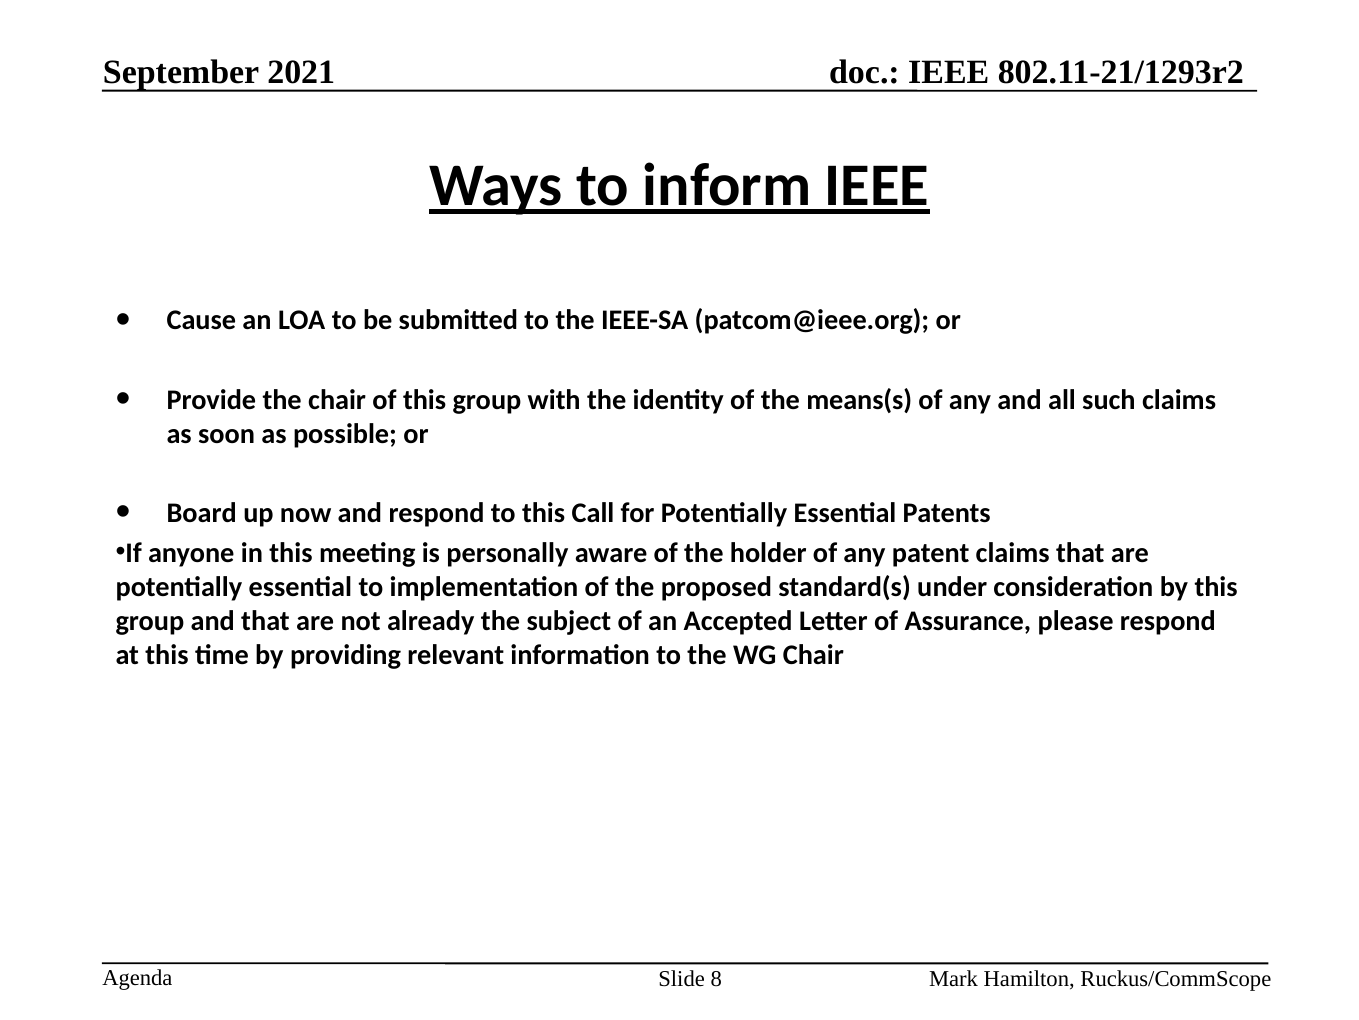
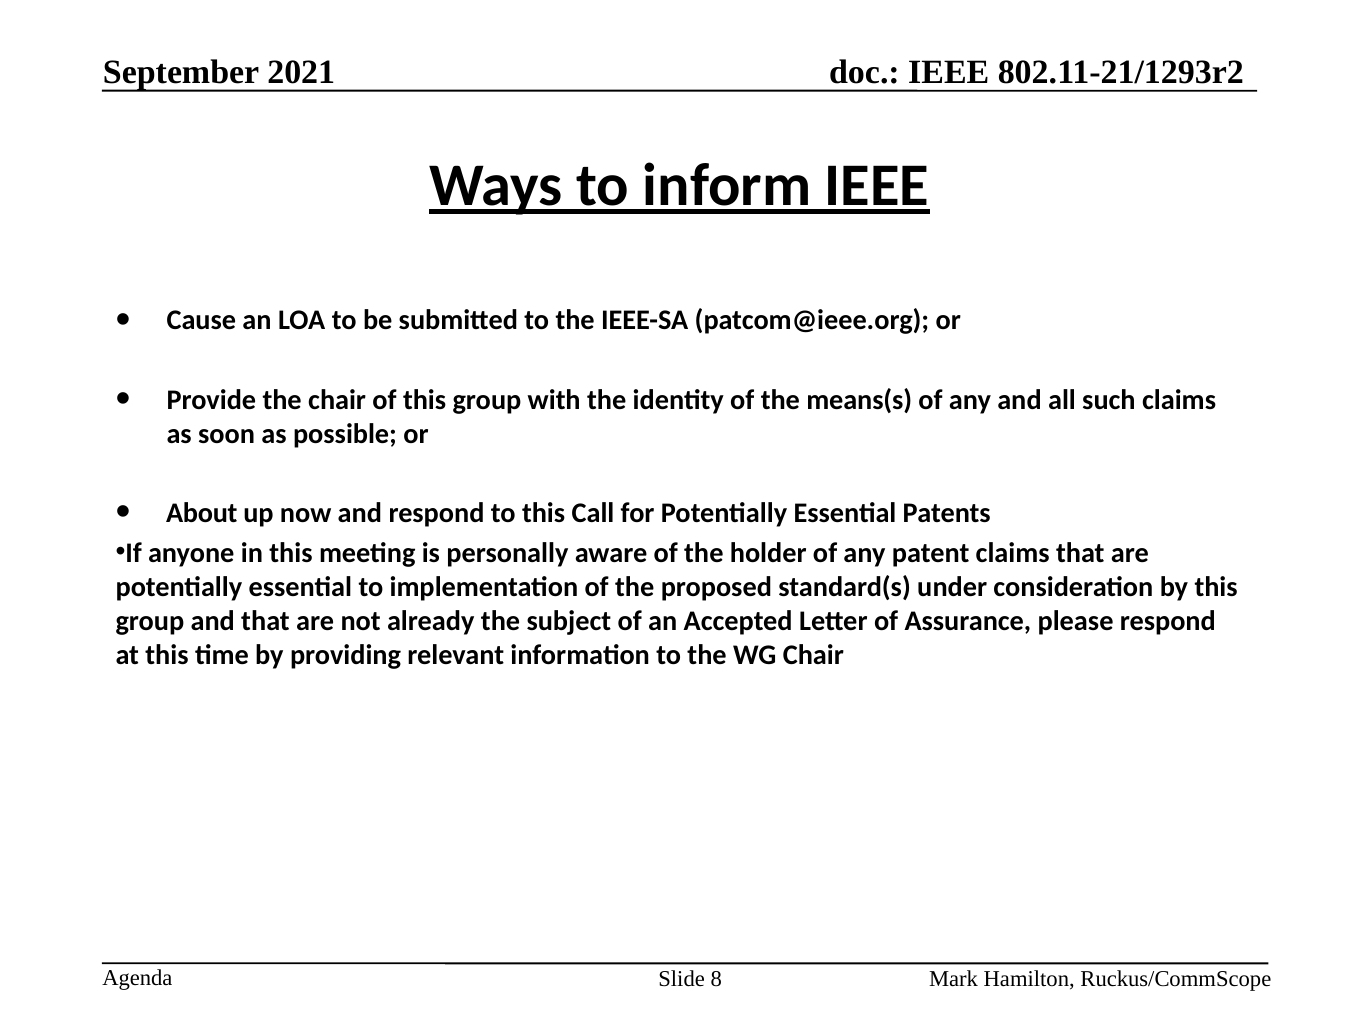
Board: Board -> About (202, 513)
